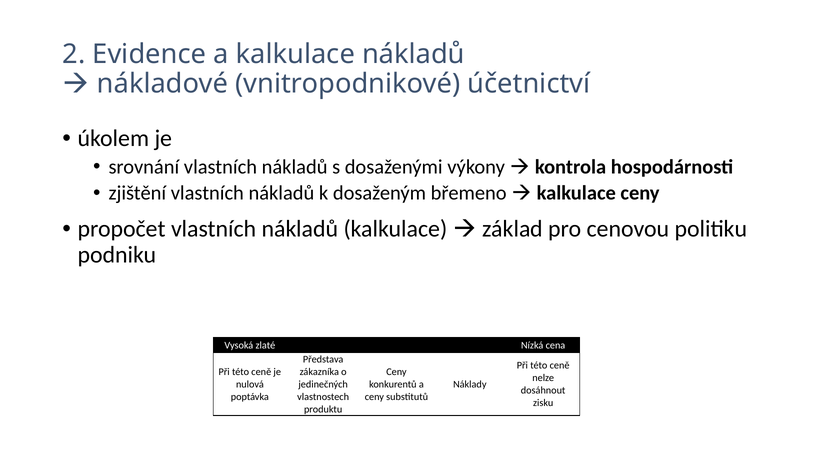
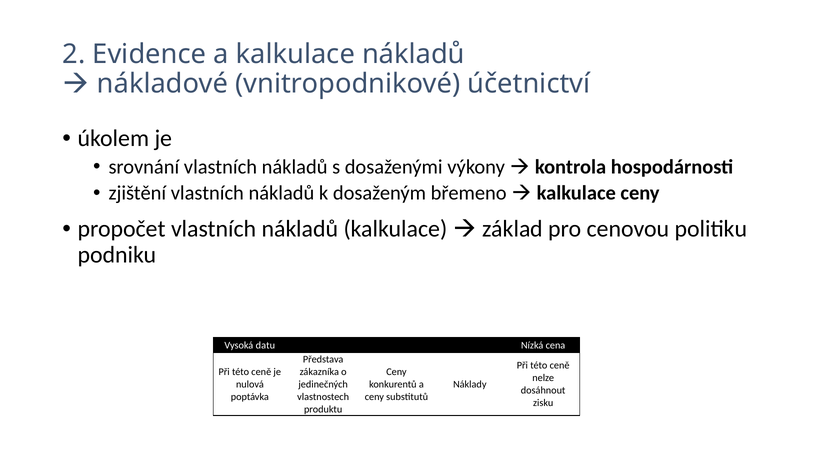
zlaté: zlaté -> datu (265, 345)
